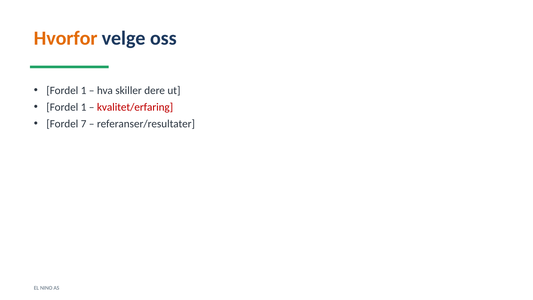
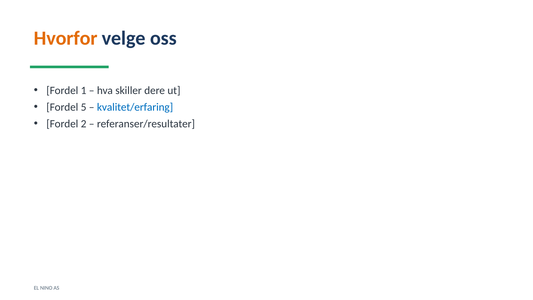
1: 1 -> 5 (84, 107)
kvalitet/erfaring colour: red -> blue (135, 107)
7: 7 -> 2 (84, 124)
